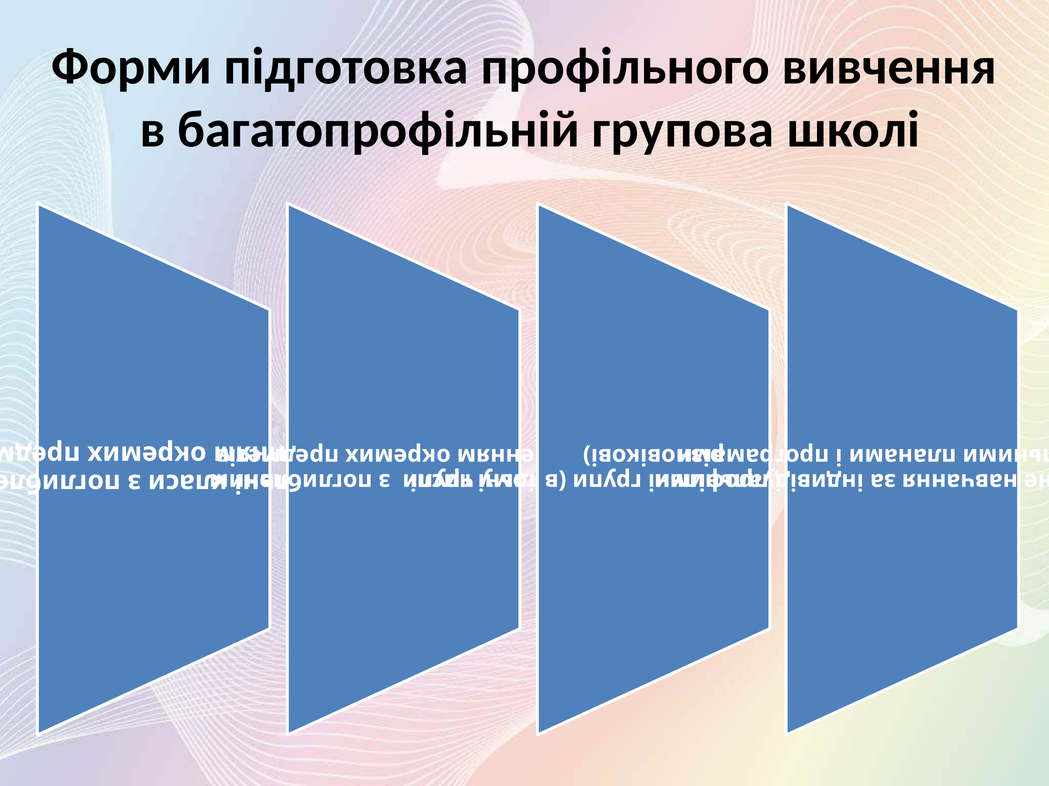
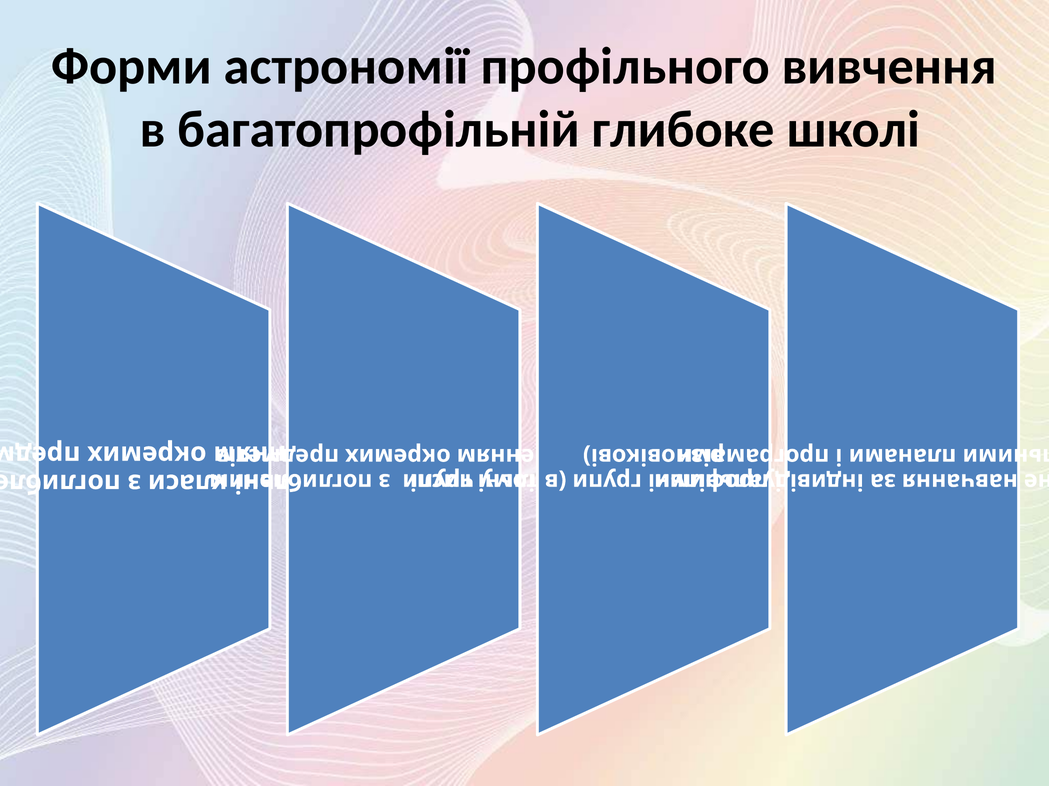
підготовка: підготовка -> астрономії (346, 67)
групова: групова -> глибоке (683, 129)
